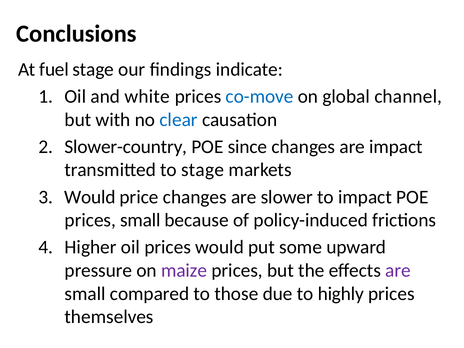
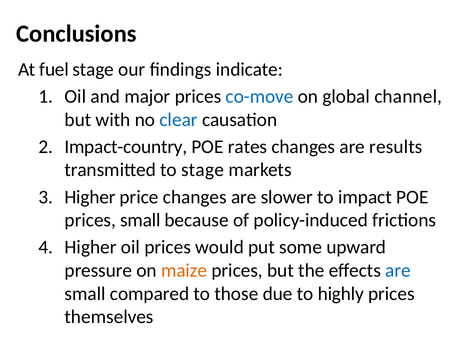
white: white -> major (147, 96)
Slower-country: Slower-country -> Impact-country (126, 147)
since: since -> rates (248, 147)
are impact: impact -> results (396, 147)
Would: Would -> Higher (90, 197)
maize colour: purple -> orange (184, 270)
are colour: purple -> blue (398, 270)
